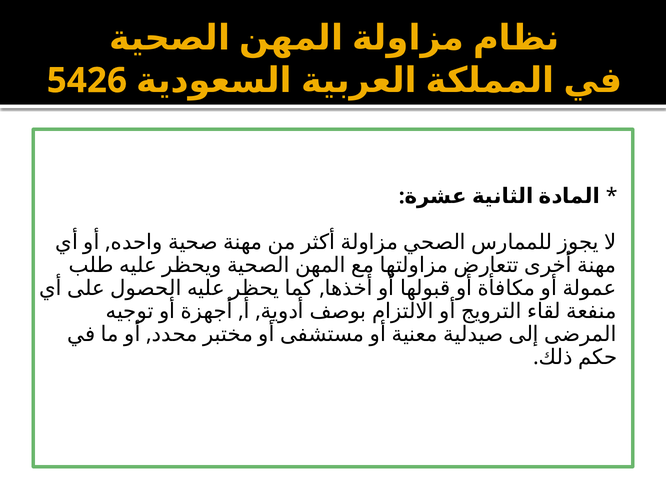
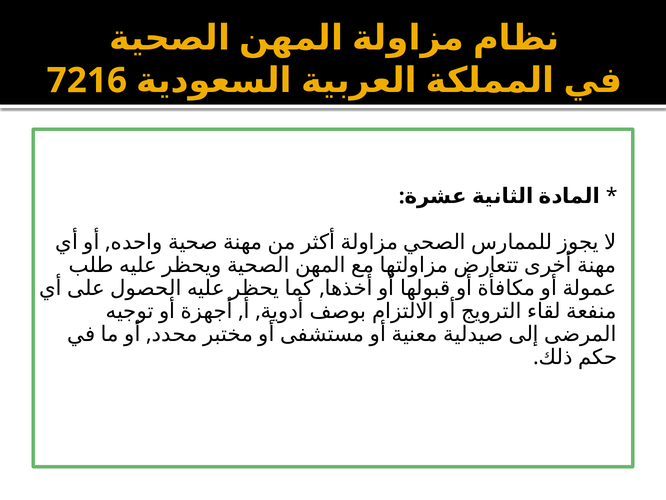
5426: 5426 -> 7216 (87, 80)
